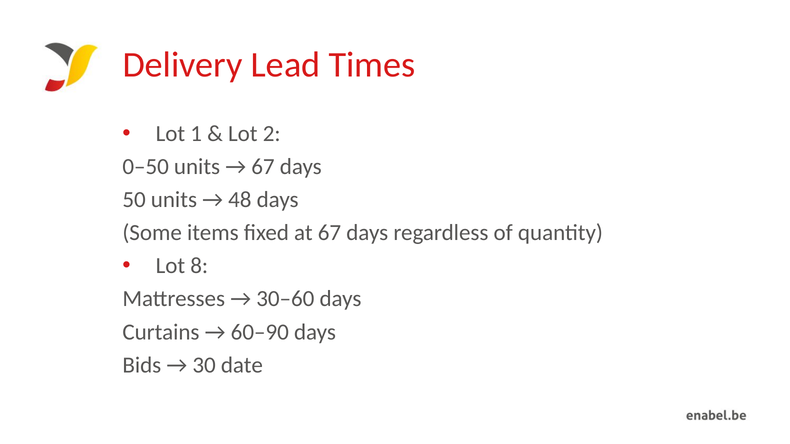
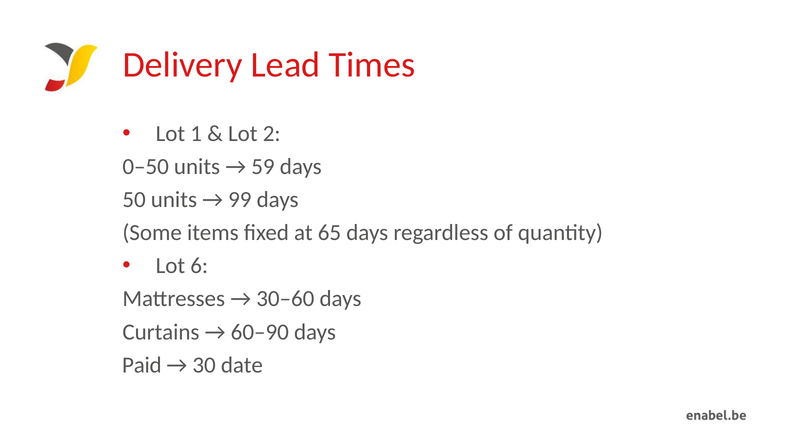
67: 67 -> 59 (263, 167)
48: 48 -> 99 (240, 200)
at 67: 67 -> 65 (329, 233)
8: 8 -> 6 (199, 266)
Bids: Bids -> Paid (142, 365)
